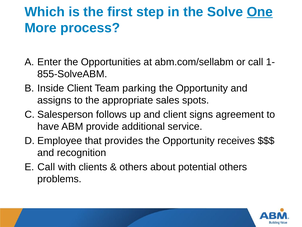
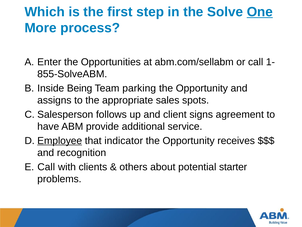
Inside Client: Client -> Being (80, 88)
Employee underline: none -> present (60, 140)
provides: provides -> indicator (124, 140)
potential others: others -> starter (233, 167)
